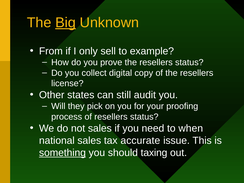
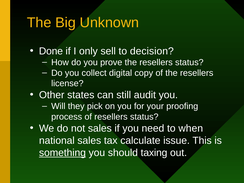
Big underline: present -> none (66, 23)
From: From -> Done (51, 51)
example: example -> decision (152, 51)
accurate: accurate -> calculate (140, 141)
